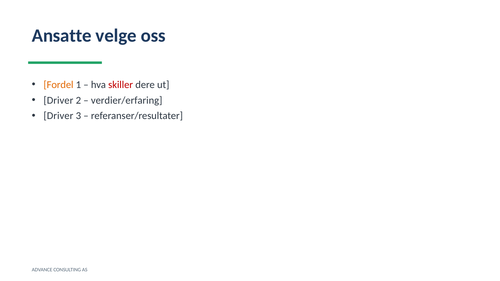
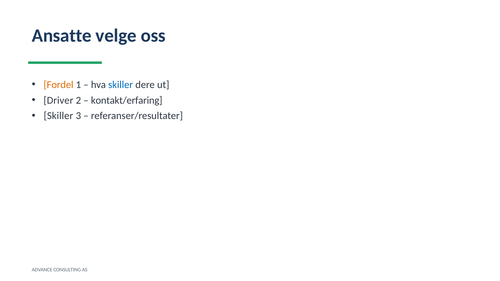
skiller colour: red -> blue (121, 85)
verdier/erfaring: verdier/erfaring -> kontakt/erfaring (127, 100)
Driver: Driver -> Skiller (58, 116)
